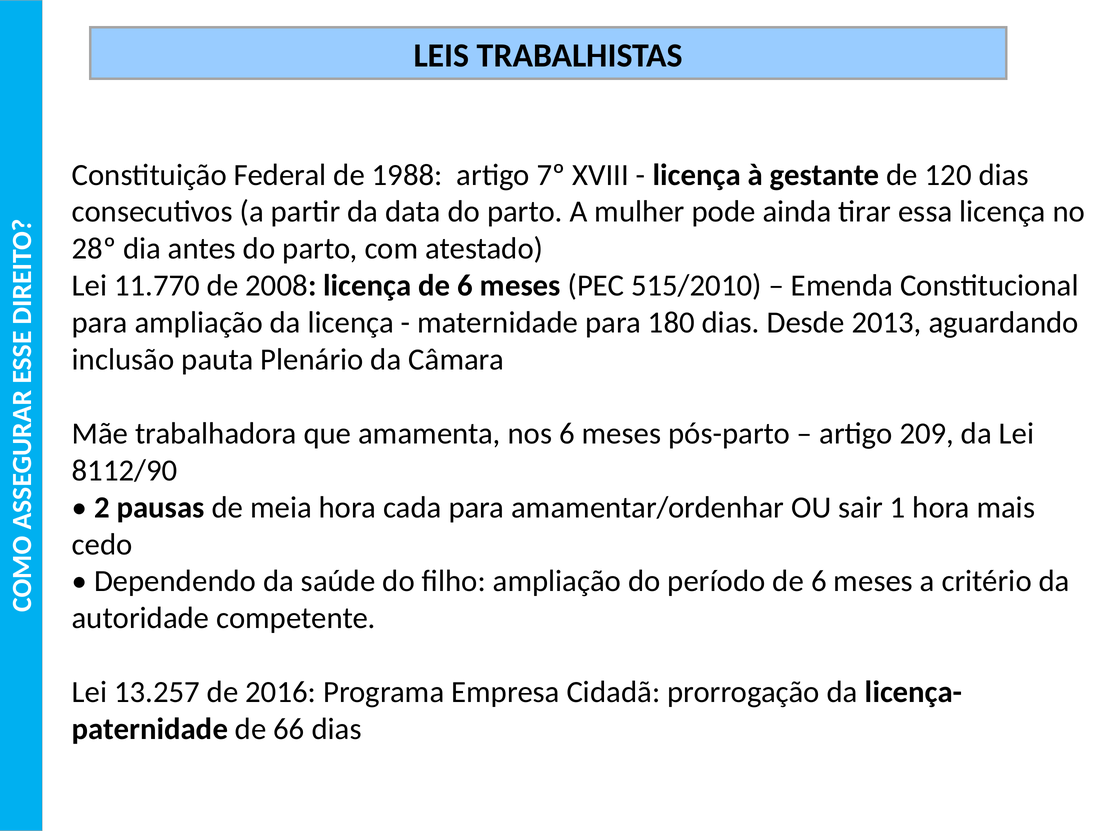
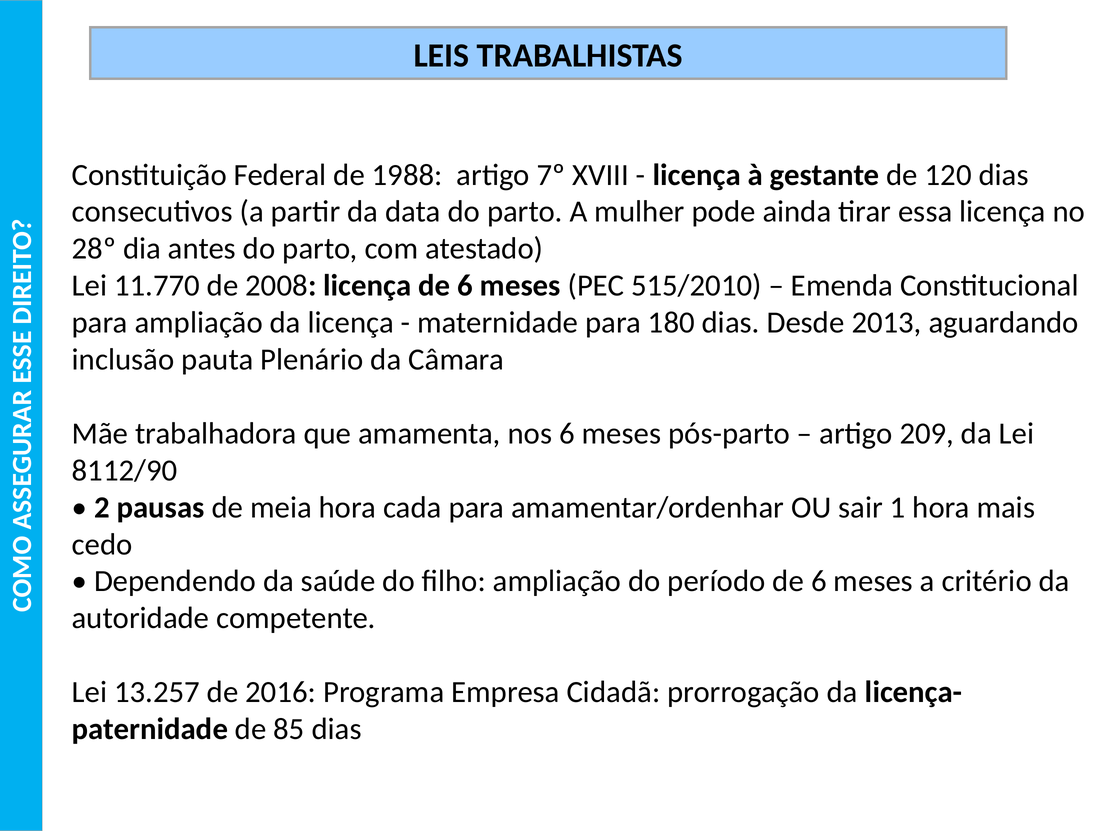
66: 66 -> 85 (289, 729)
